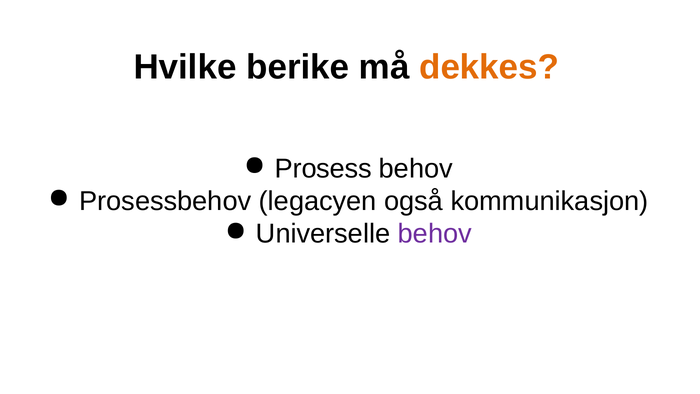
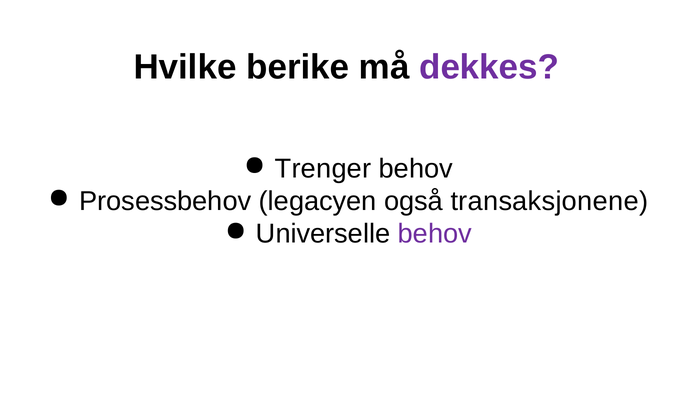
dekkes colour: orange -> purple (489, 67)
Prosess: Prosess -> Trenger (323, 168)
kommunikasjon: kommunikasjon -> transaksjonene (549, 201)
